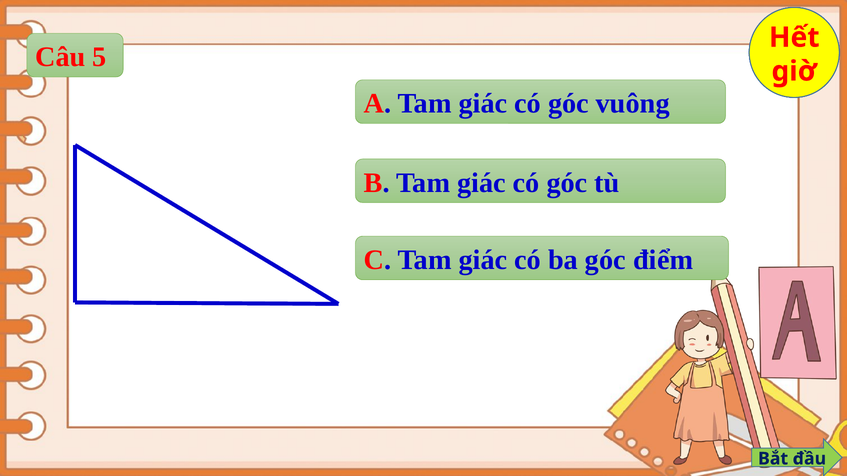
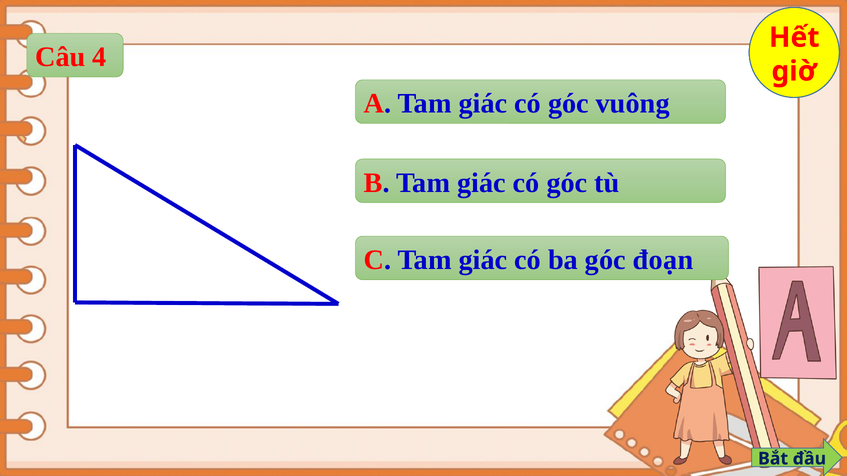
5: 5 -> 4 (100, 57)
điểm: điểm -> đoạn (663, 260)
